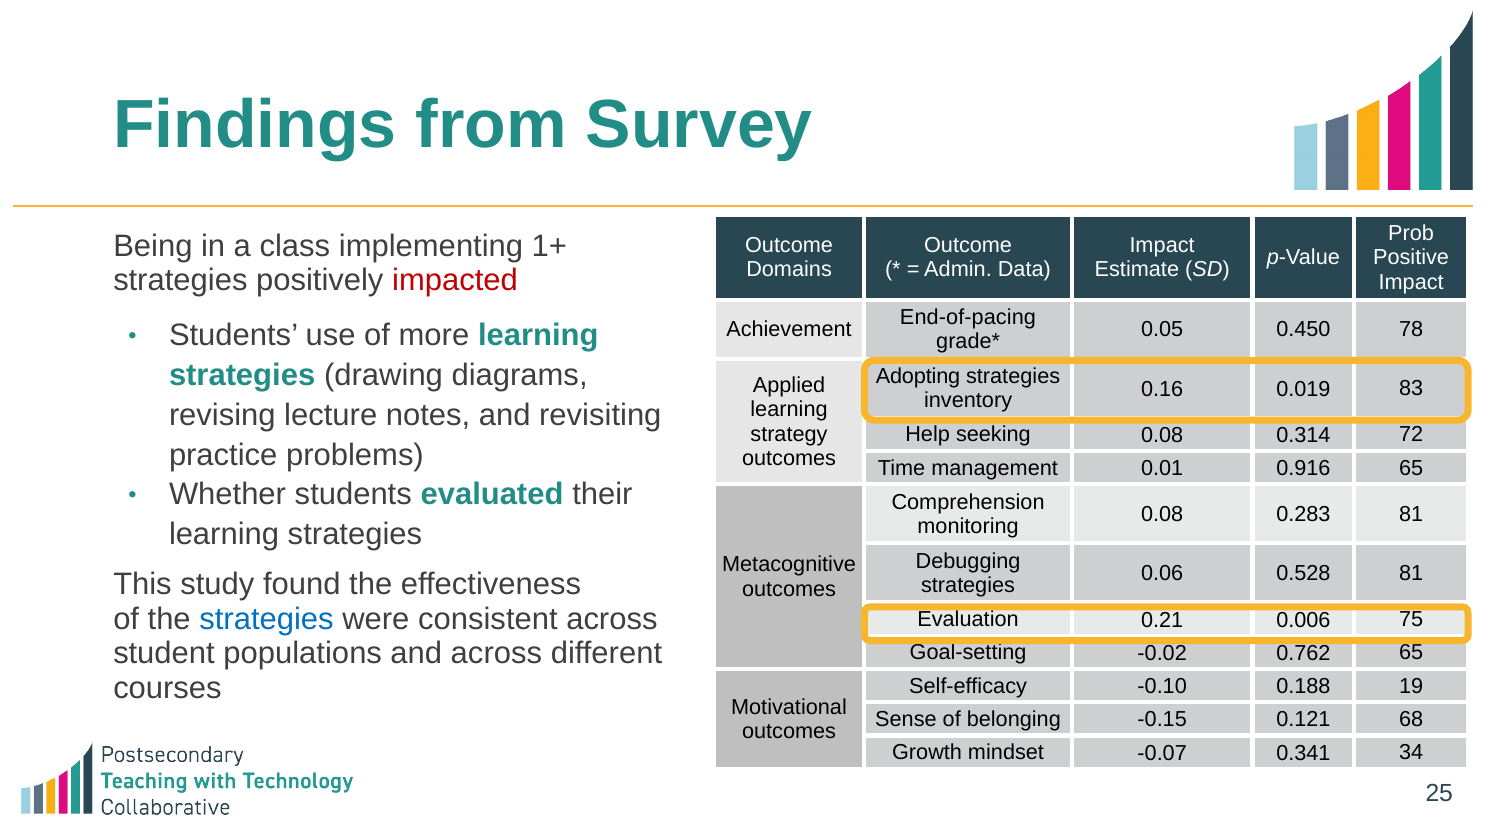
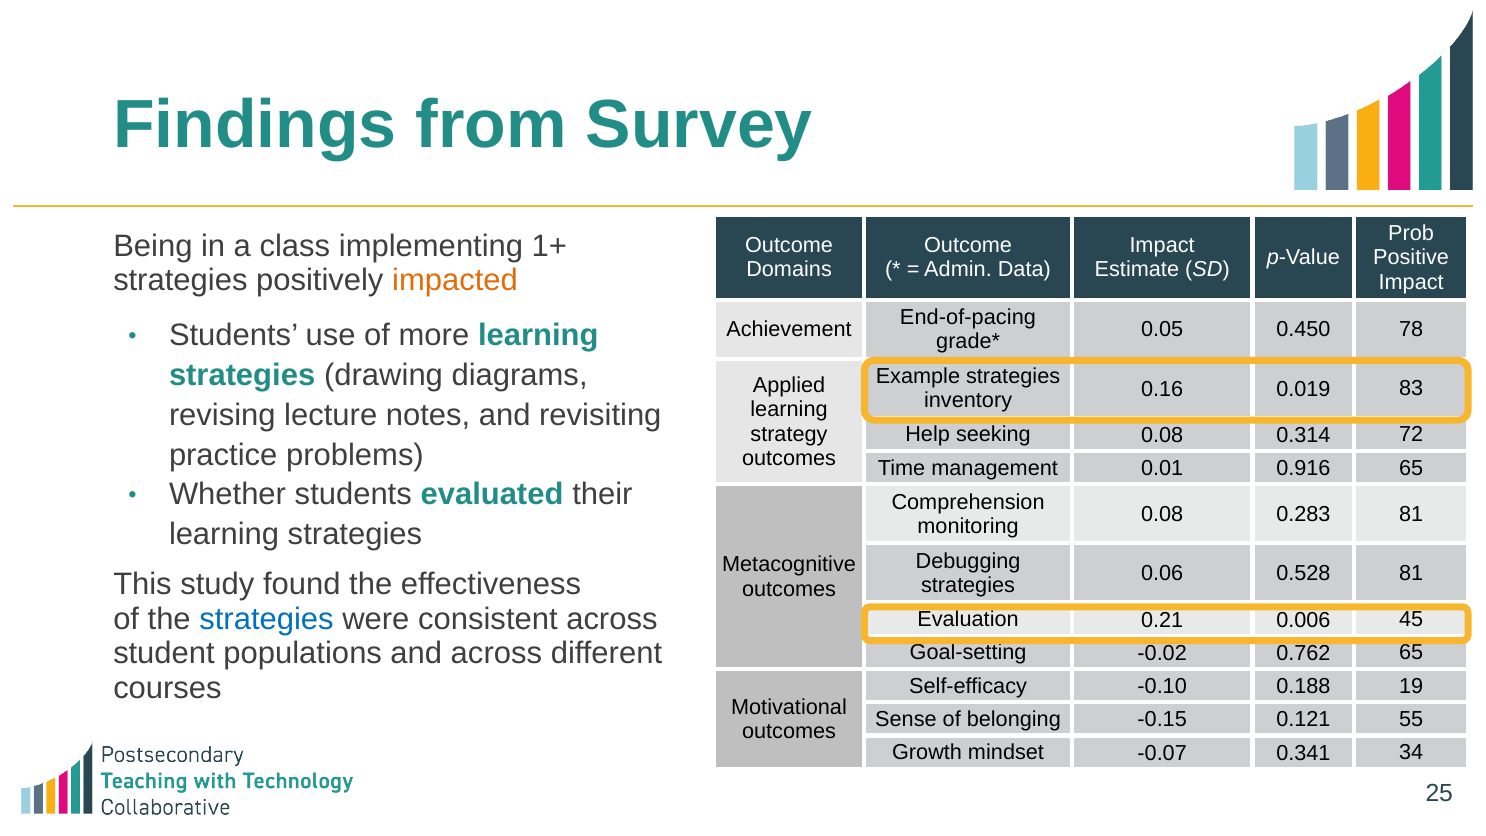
impacted colour: red -> orange (455, 280)
Adopting: Adopting -> Example (918, 376)
75: 75 -> 45 (1411, 619)
68: 68 -> 55 (1411, 719)
